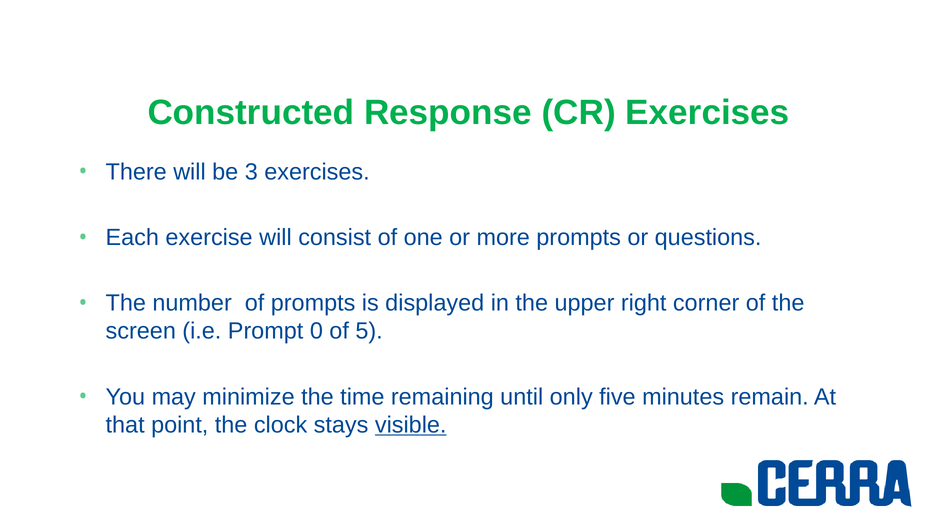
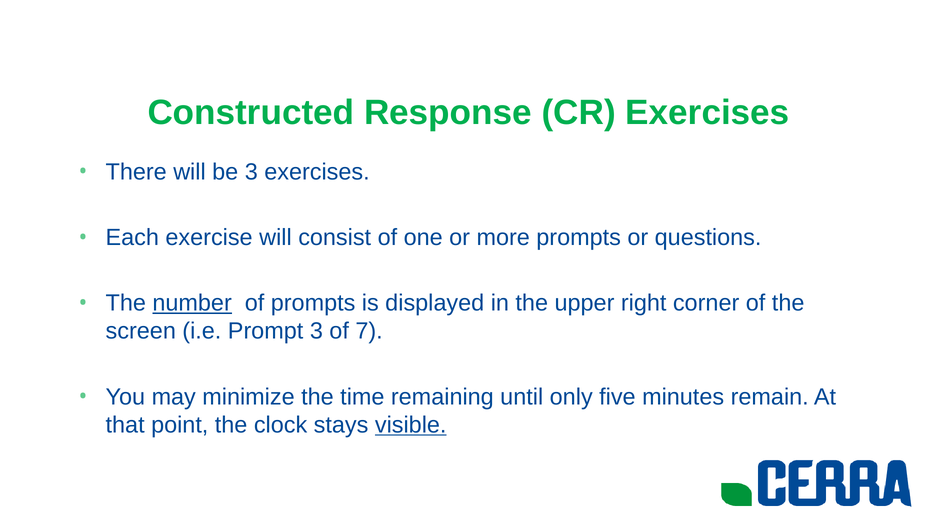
number underline: none -> present (192, 303)
Prompt 0: 0 -> 3 (316, 331)
5: 5 -> 7 (369, 331)
